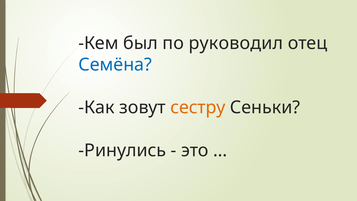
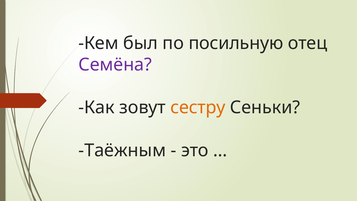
руководил: руководил -> посильную (236, 43)
Семёна colour: blue -> purple (115, 65)
Ринулись: Ринулись -> Таёжным (122, 150)
